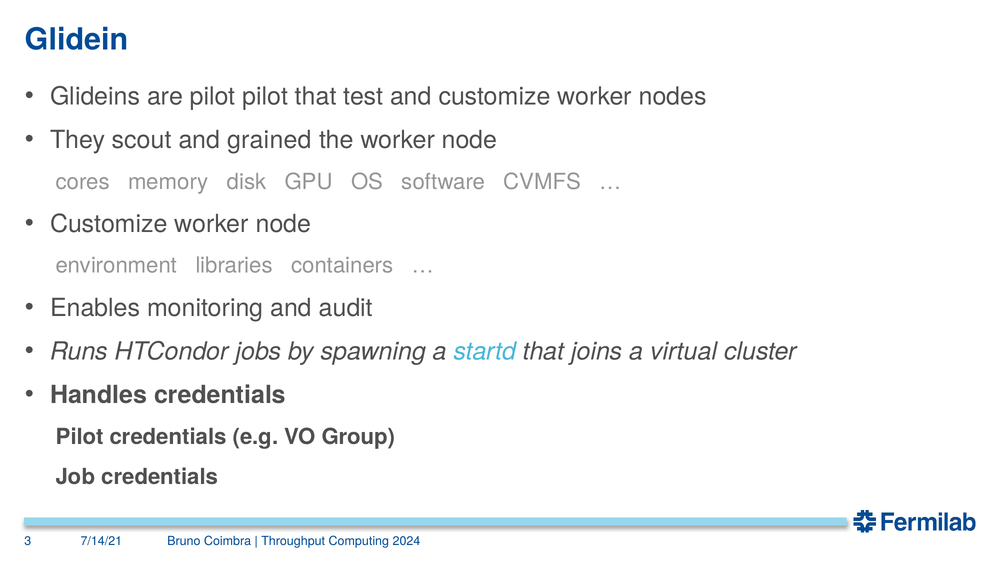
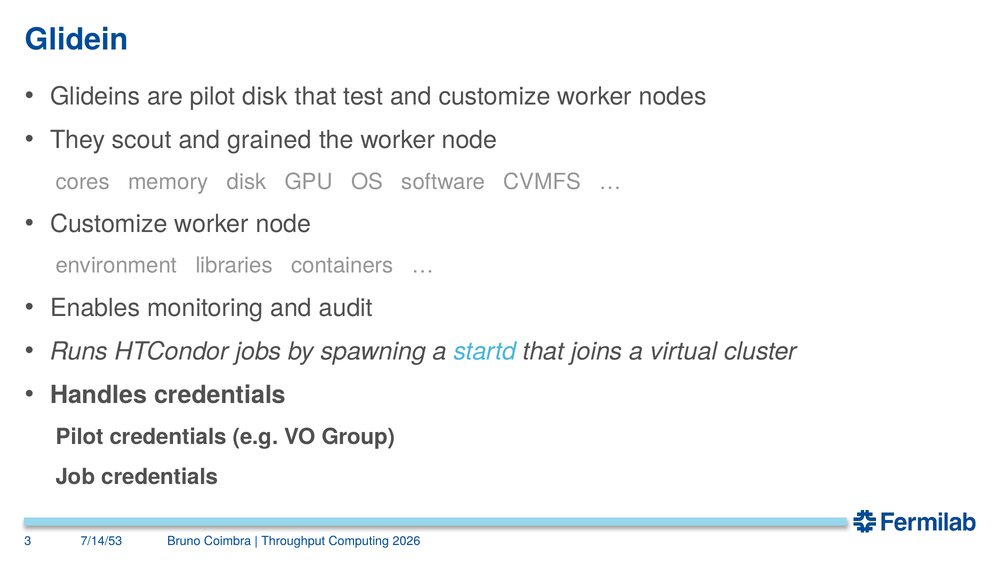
pilot pilot: pilot -> disk (265, 96)
7/14/21: 7/14/21 -> 7/14/53 (101, 541)
2024: 2024 -> 2026 (406, 541)
